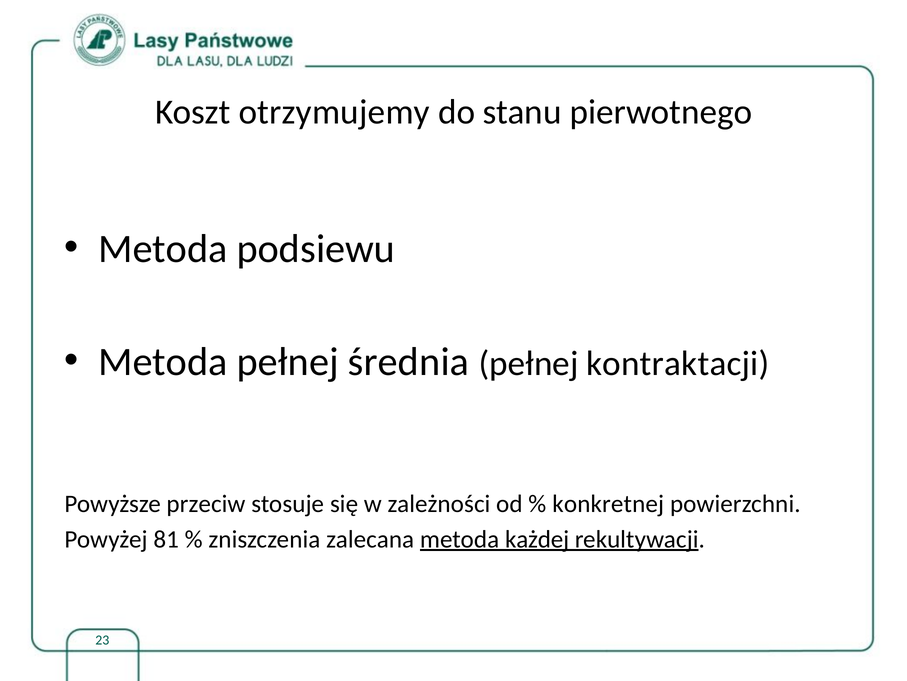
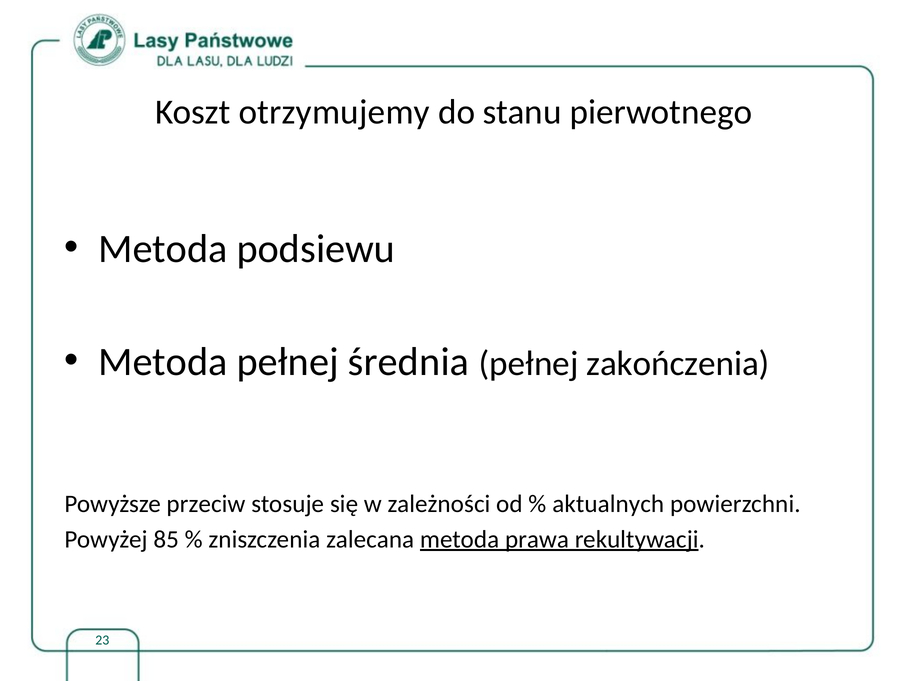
kontraktacji: kontraktacji -> zakończenia (678, 363)
konkretnej: konkretnej -> aktualnych (608, 503)
81: 81 -> 85 (166, 539)
każdej: każdej -> prawa (537, 539)
